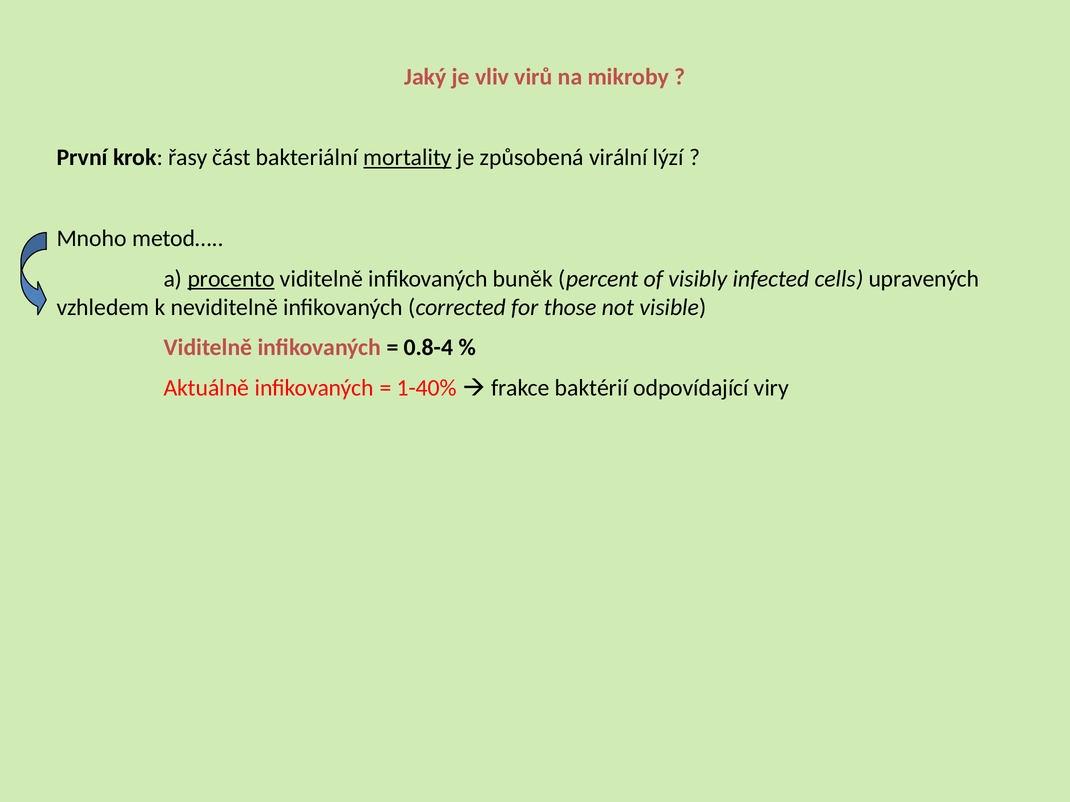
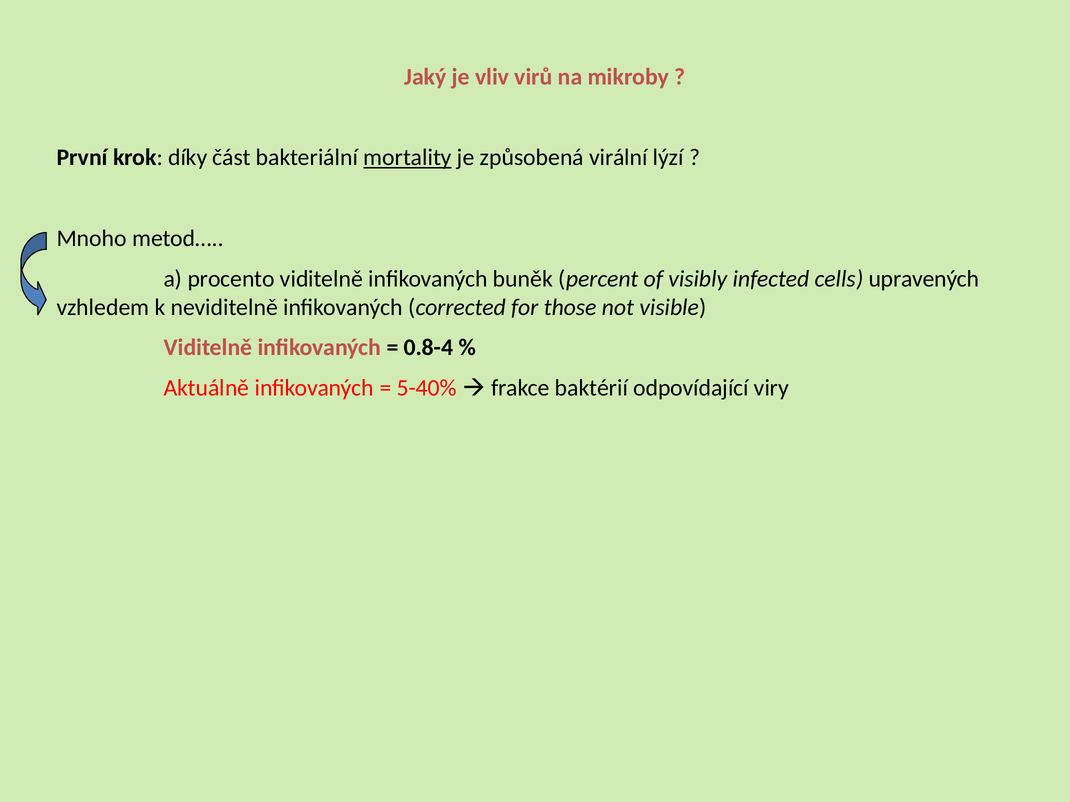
řasy: řasy -> díky (188, 158)
procento underline: present -> none (231, 279)
1-40%: 1-40% -> 5-40% (427, 388)
